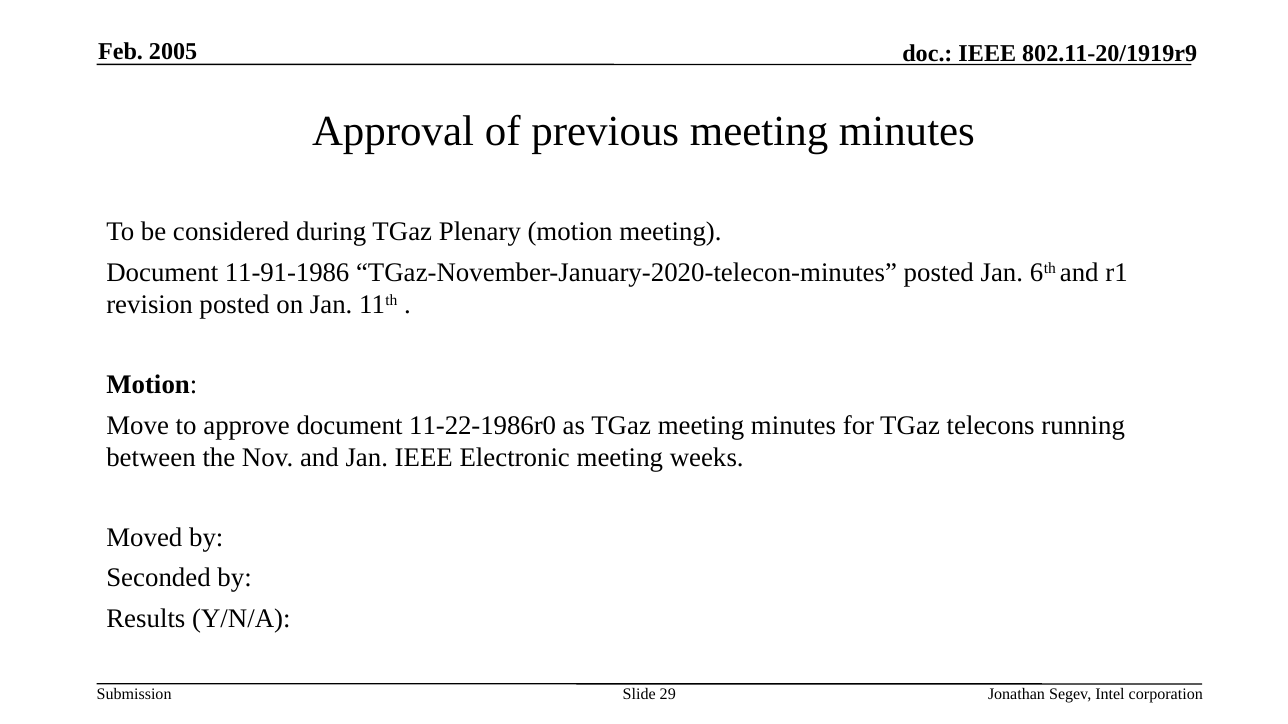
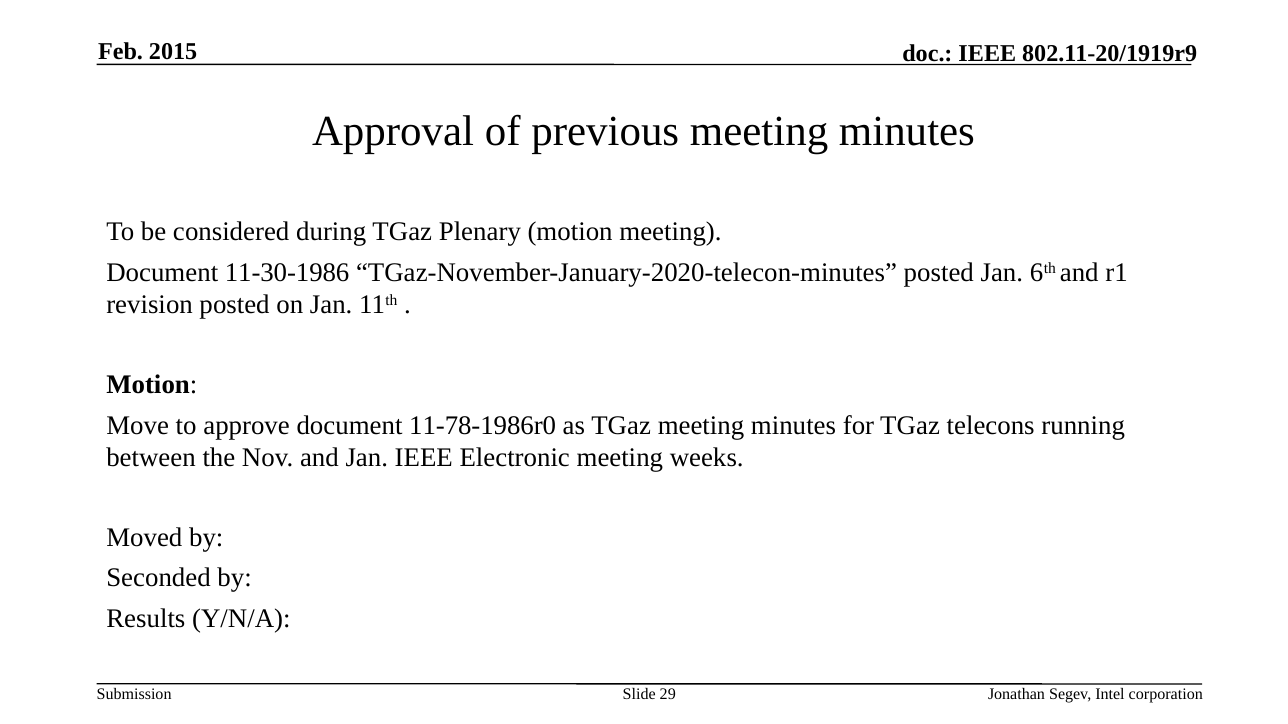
2005: 2005 -> 2015 (173, 51)
11-91-1986: 11-91-1986 -> 11-30-1986 (287, 272)
11-22-1986r0: 11-22-1986r0 -> 11-78-1986r0 (483, 425)
